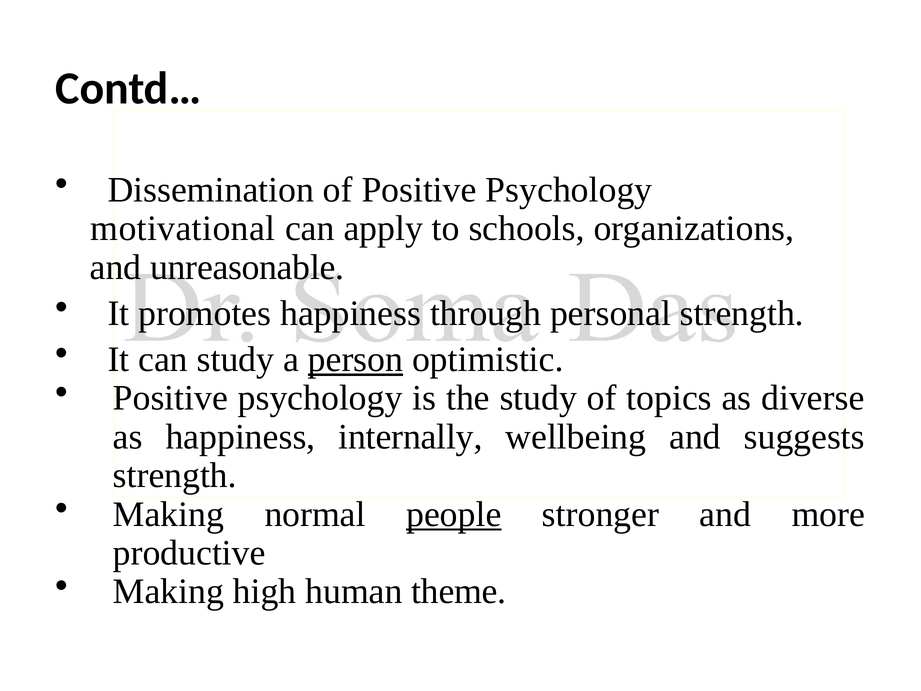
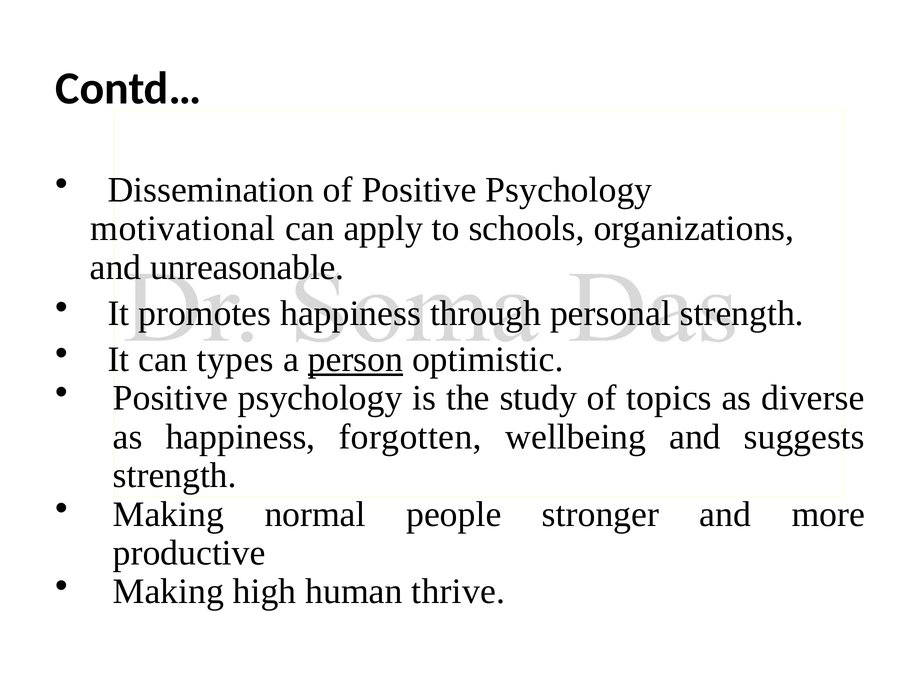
can study: study -> types (235, 359)
internally: internally -> forgotten (410, 437)
people underline: present -> none (454, 514)
theme: theme -> thrive (458, 591)
